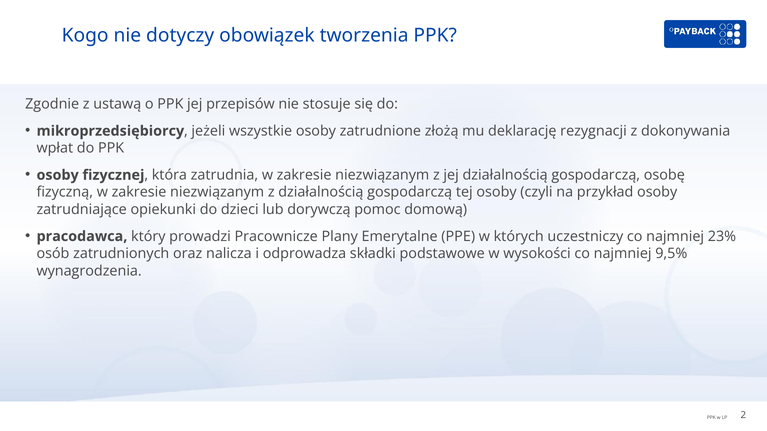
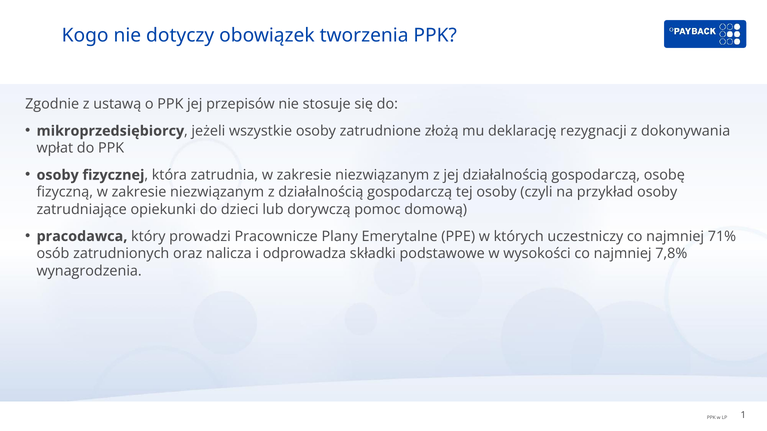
23%: 23% -> 71% (722, 237)
9,5%: 9,5% -> 7,8% (671, 254)
2: 2 -> 1 (743, 416)
